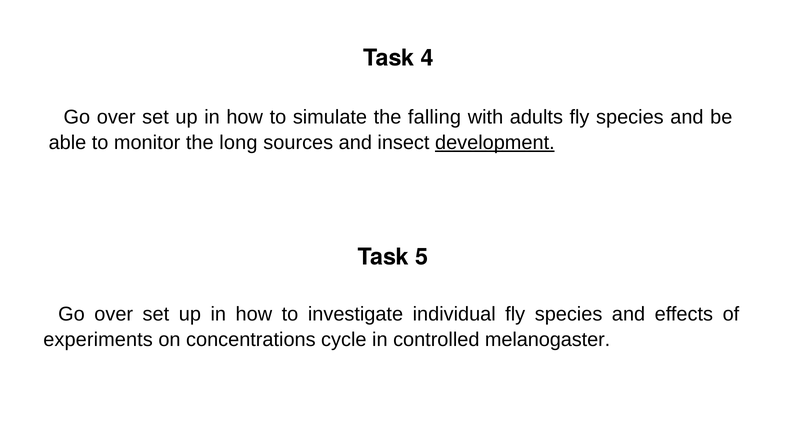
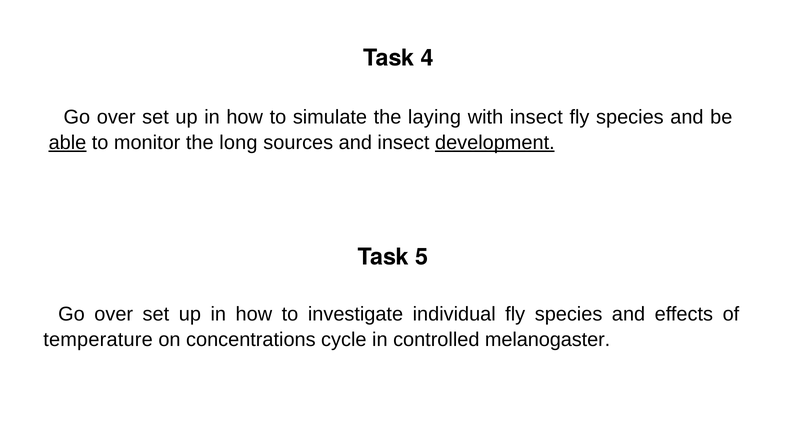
falling: falling -> laying (434, 117)
with adults: adults -> insect (536, 117)
able underline: none -> present (67, 143)
experiments: experiments -> temperature (98, 340)
